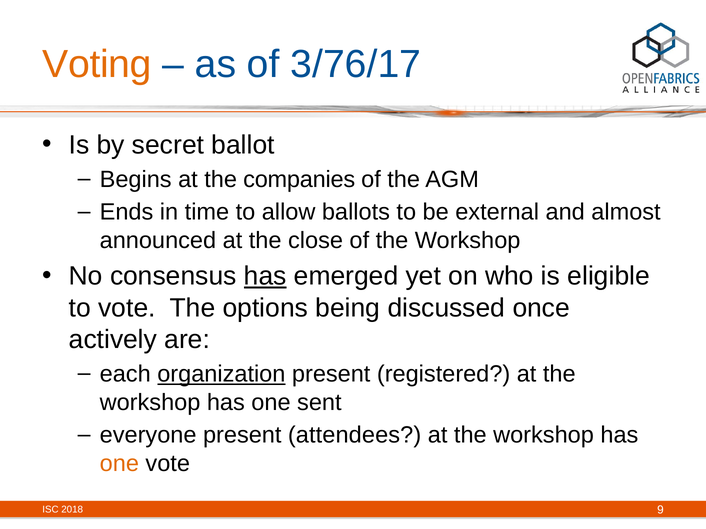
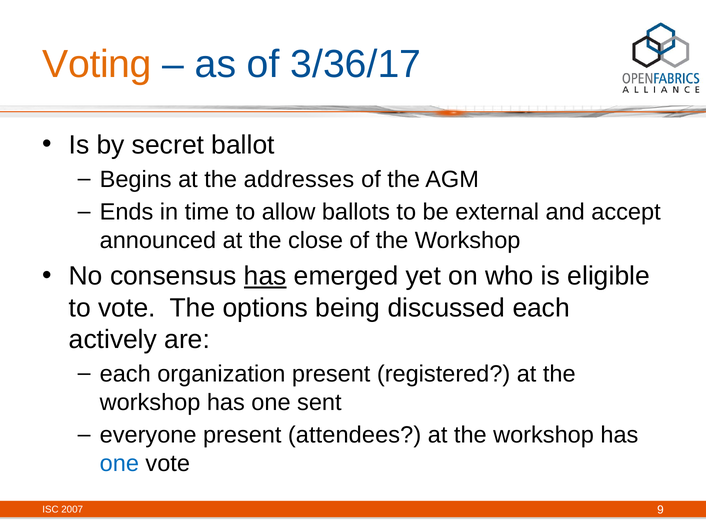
3/76/17: 3/76/17 -> 3/36/17 (356, 64)
companies: companies -> addresses (299, 179)
almost: almost -> accept (626, 212)
discussed once: once -> each (541, 308)
organization underline: present -> none (221, 374)
one colour: orange -> blue (119, 464)
2018: 2018 -> 2007 (72, 510)
